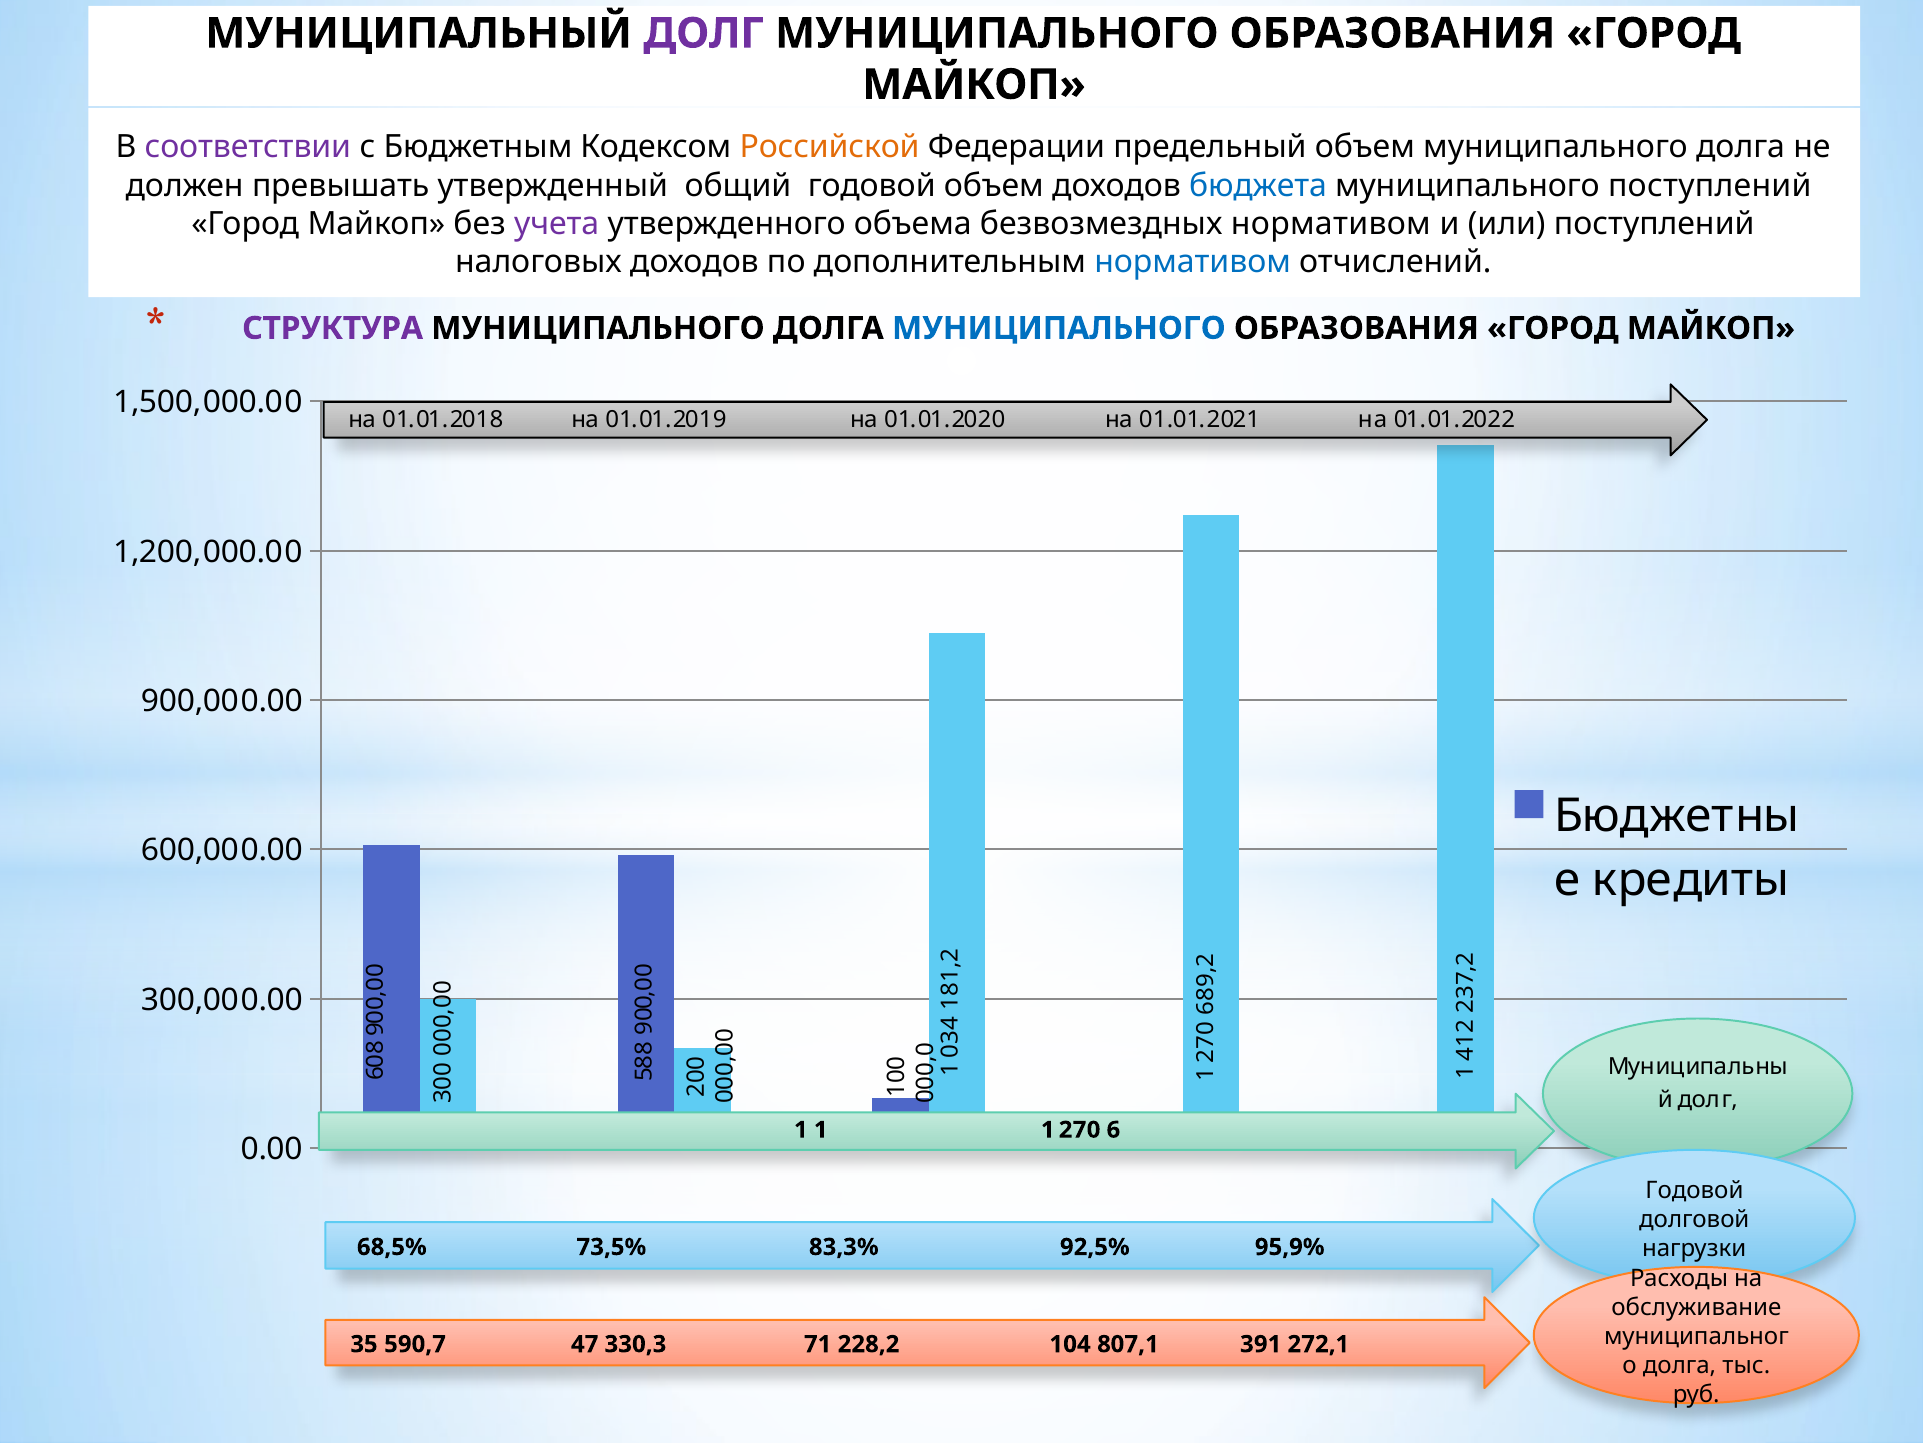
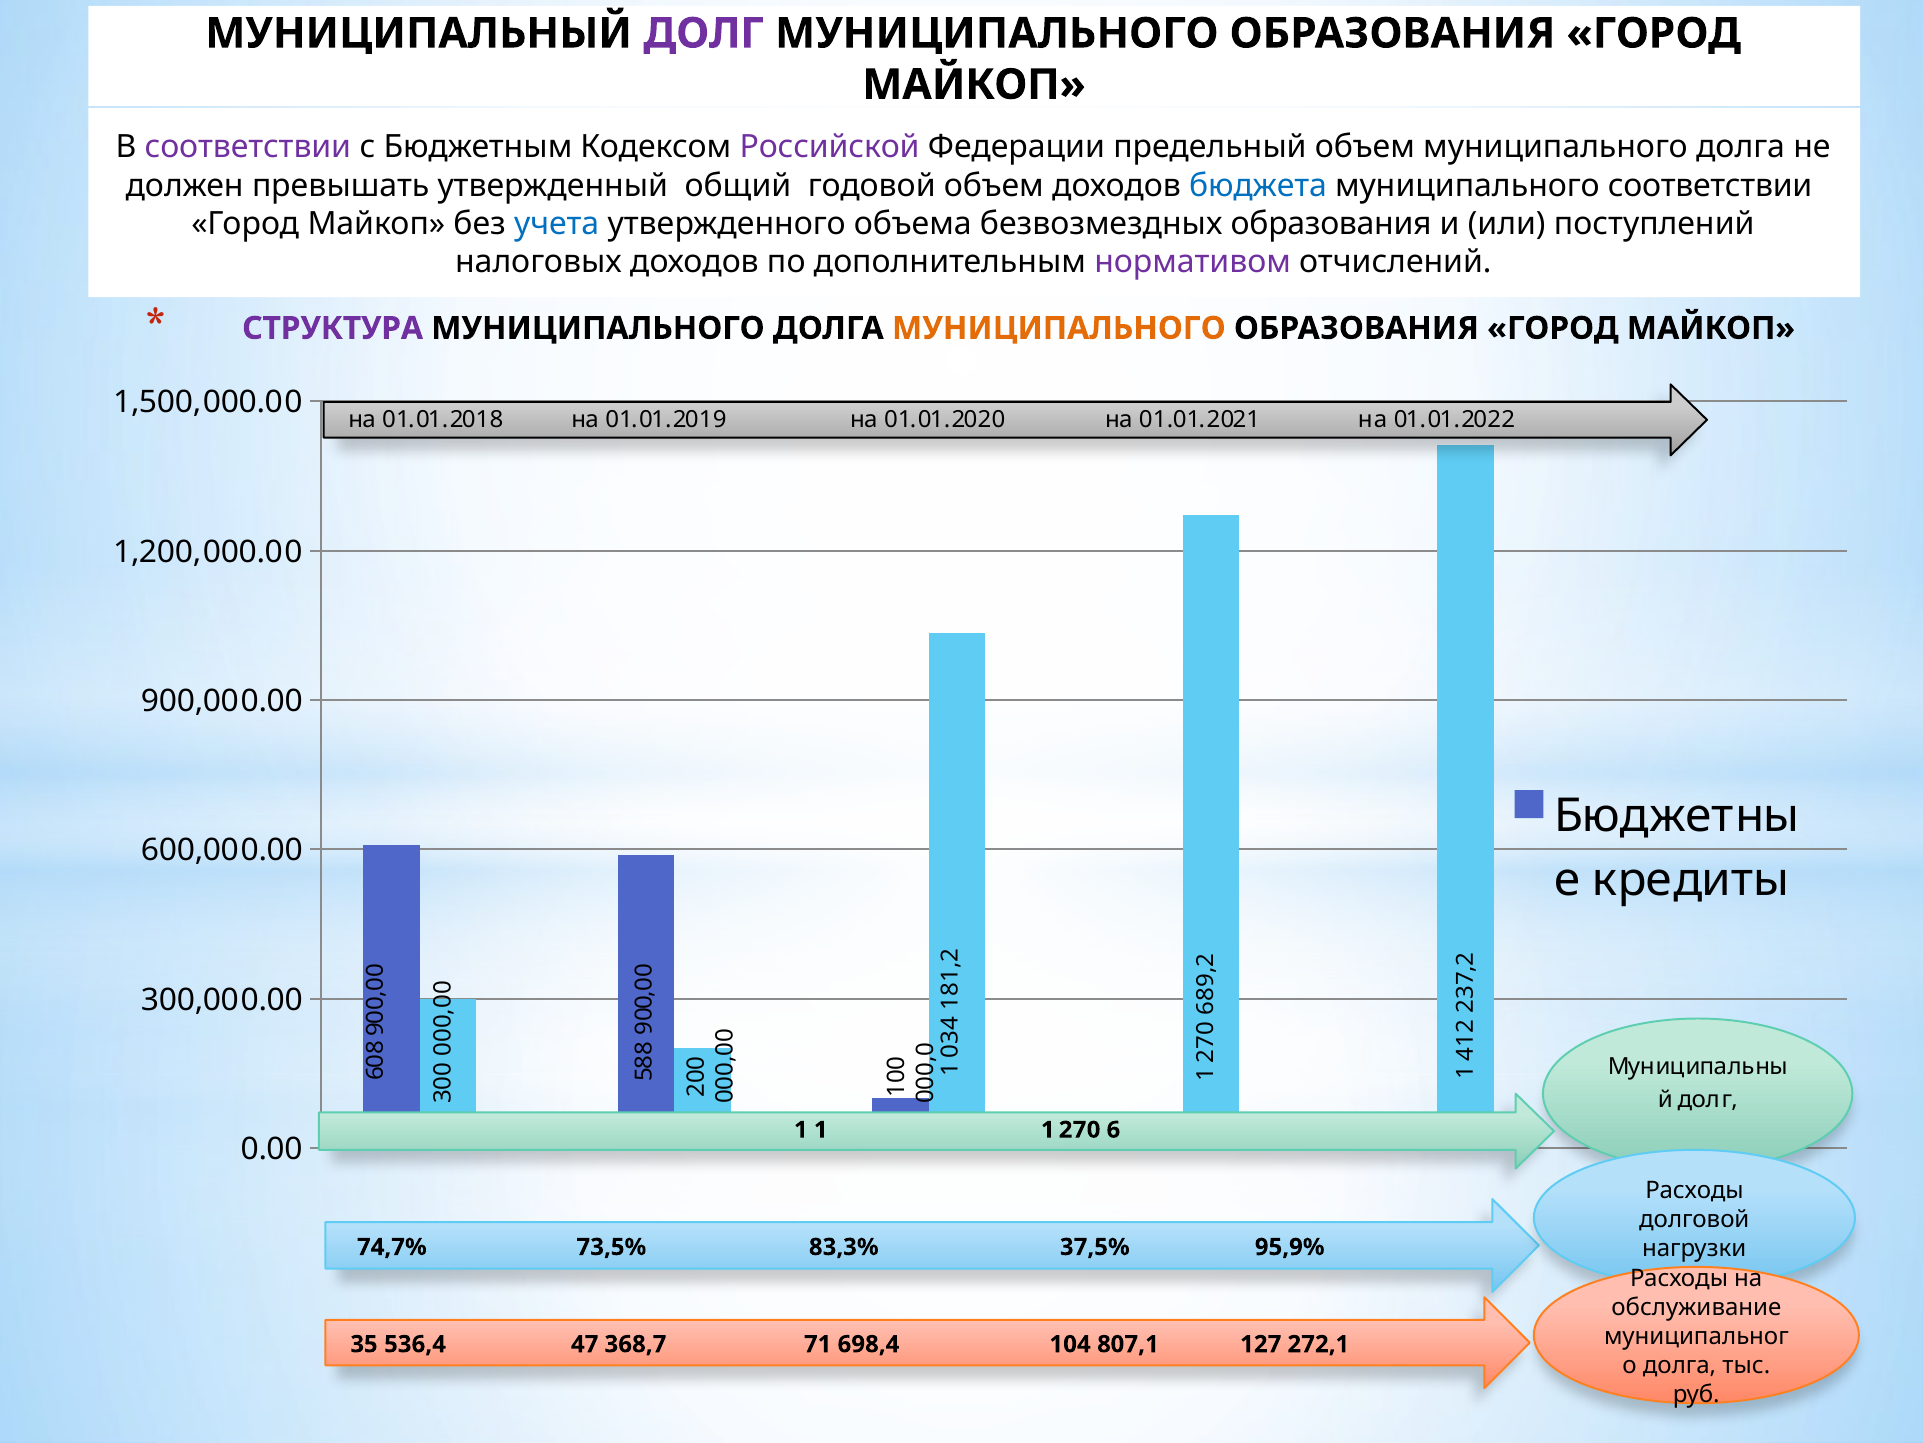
Российской colour: orange -> purple (830, 147)
муниципального поступлений: поступлений -> соответствии (1710, 185)
учета colour: purple -> blue (557, 224)
безвозмездных нормативом: нормативом -> образования (1331, 224)
нормативом colour: blue -> purple (1193, 262)
МУНИЦИПАЛЬНОГО colour: blue -> orange (1059, 328)
Годовой: Годовой -> Расходы (1694, 1190)
68,5%: 68,5% -> 74,7% (392, 1246)
92,5%: 92,5% -> 37,5% (1095, 1246)
590,7: 590,7 -> 536,4 (415, 1344)
330,3: 330,3 -> 368,7 (635, 1344)
228,2: 228,2 -> 698,4 (868, 1344)
391: 391 -> 127 (1261, 1344)
